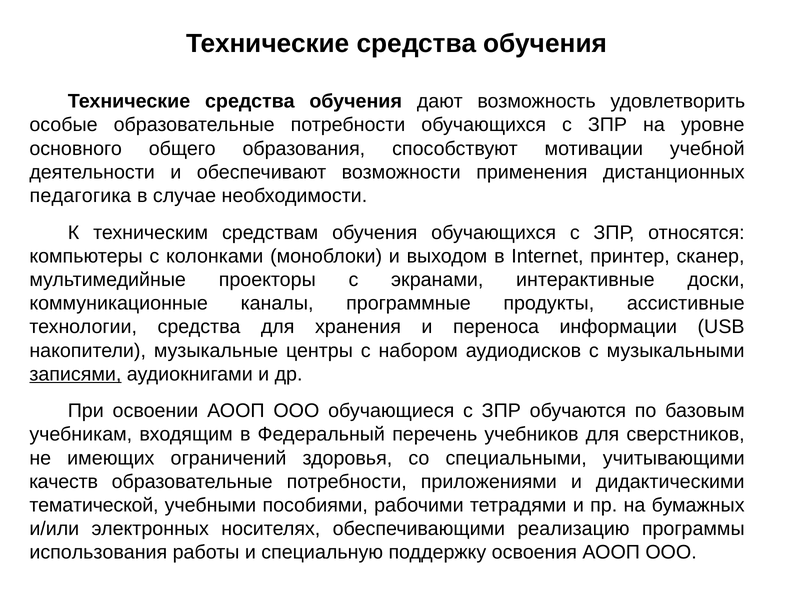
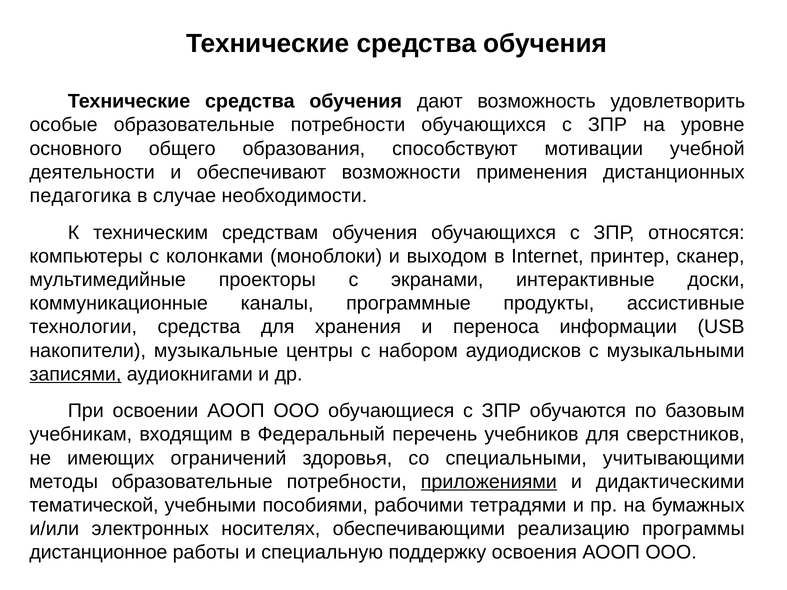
качеств: качеств -> методы (64, 482)
приложениями underline: none -> present (489, 482)
использования: использования -> дистанционное (98, 553)
